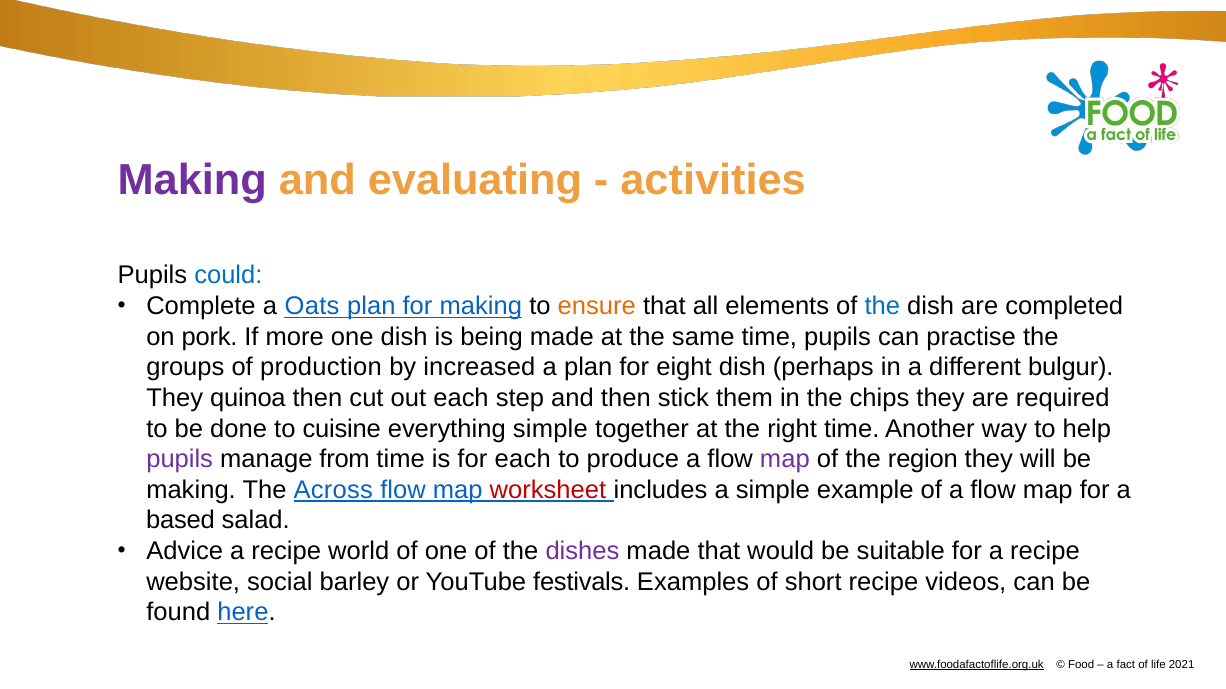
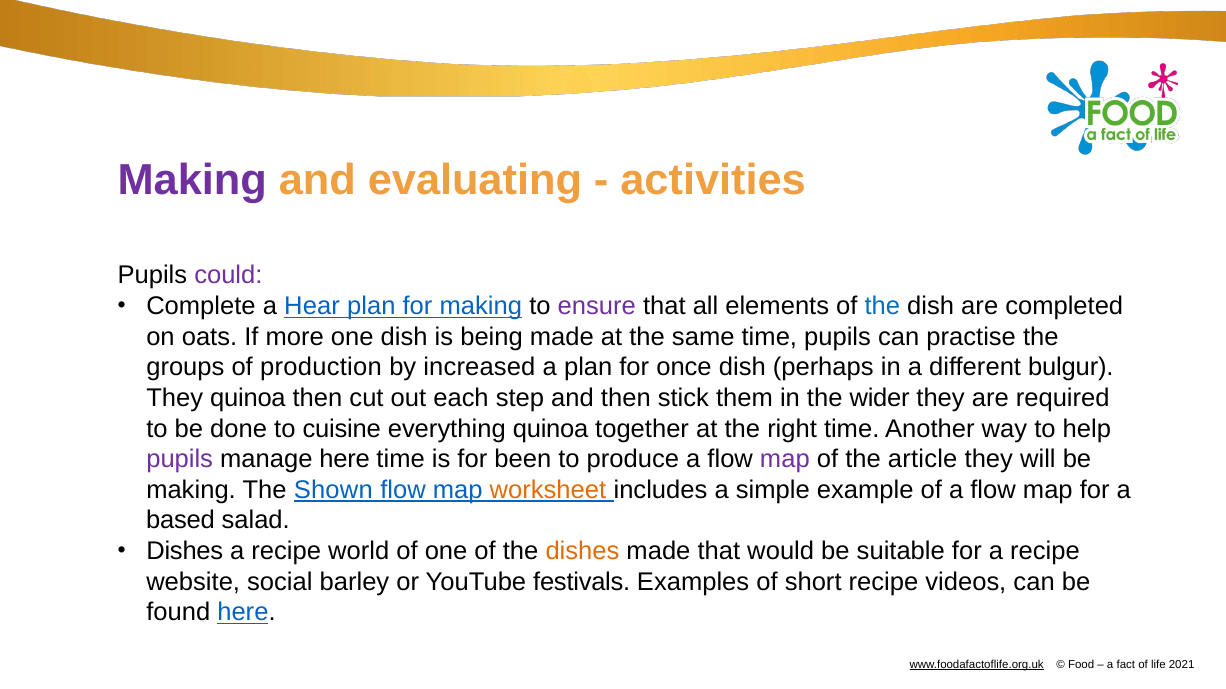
could colour: blue -> purple (228, 276)
Oats: Oats -> Hear (312, 306)
ensure colour: orange -> purple (597, 306)
pork: pork -> oats (209, 337)
eight: eight -> once (684, 368)
chips: chips -> wider (880, 398)
everything simple: simple -> quinoa (551, 429)
manage from: from -> here (345, 460)
for each: each -> been (523, 460)
region: region -> article (923, 460)
Across: Across -> Shown (333, 490)
worksheet colour: red -> orange (548, 490)
Advice: Advice -> Dishes (185, 552)
dishes colour: purple -> orange (582, 552)
